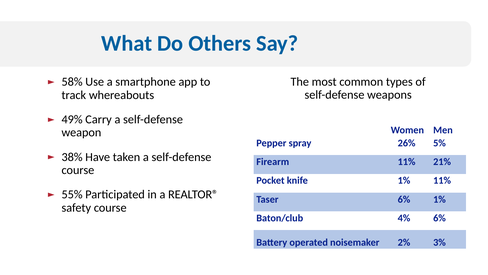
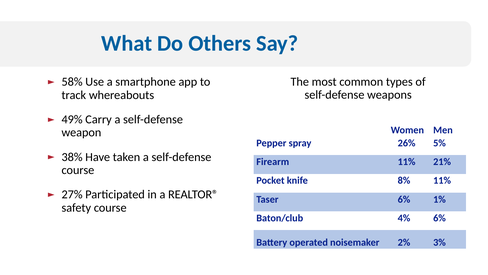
knife 1%: 1% -> 8% (404, 180)
55%: 55% -> 27% (72, 194)
